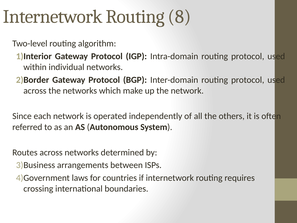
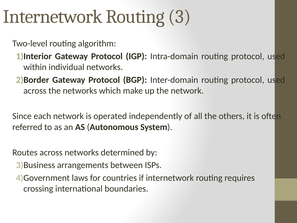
8: 8 -> 3 (179, 17)
